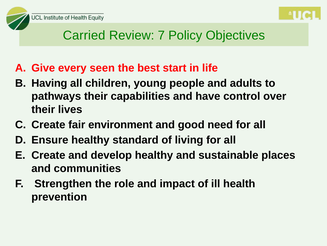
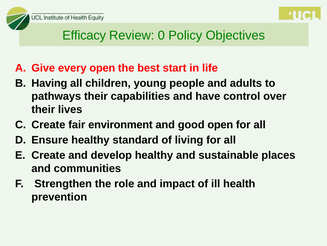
Carried: Carried -> Efficacy (84, 35)
7: 7 -> 0 (161, 35)
every seen: seen -> open (102, 68)
good need: need -> open (220, 124)
